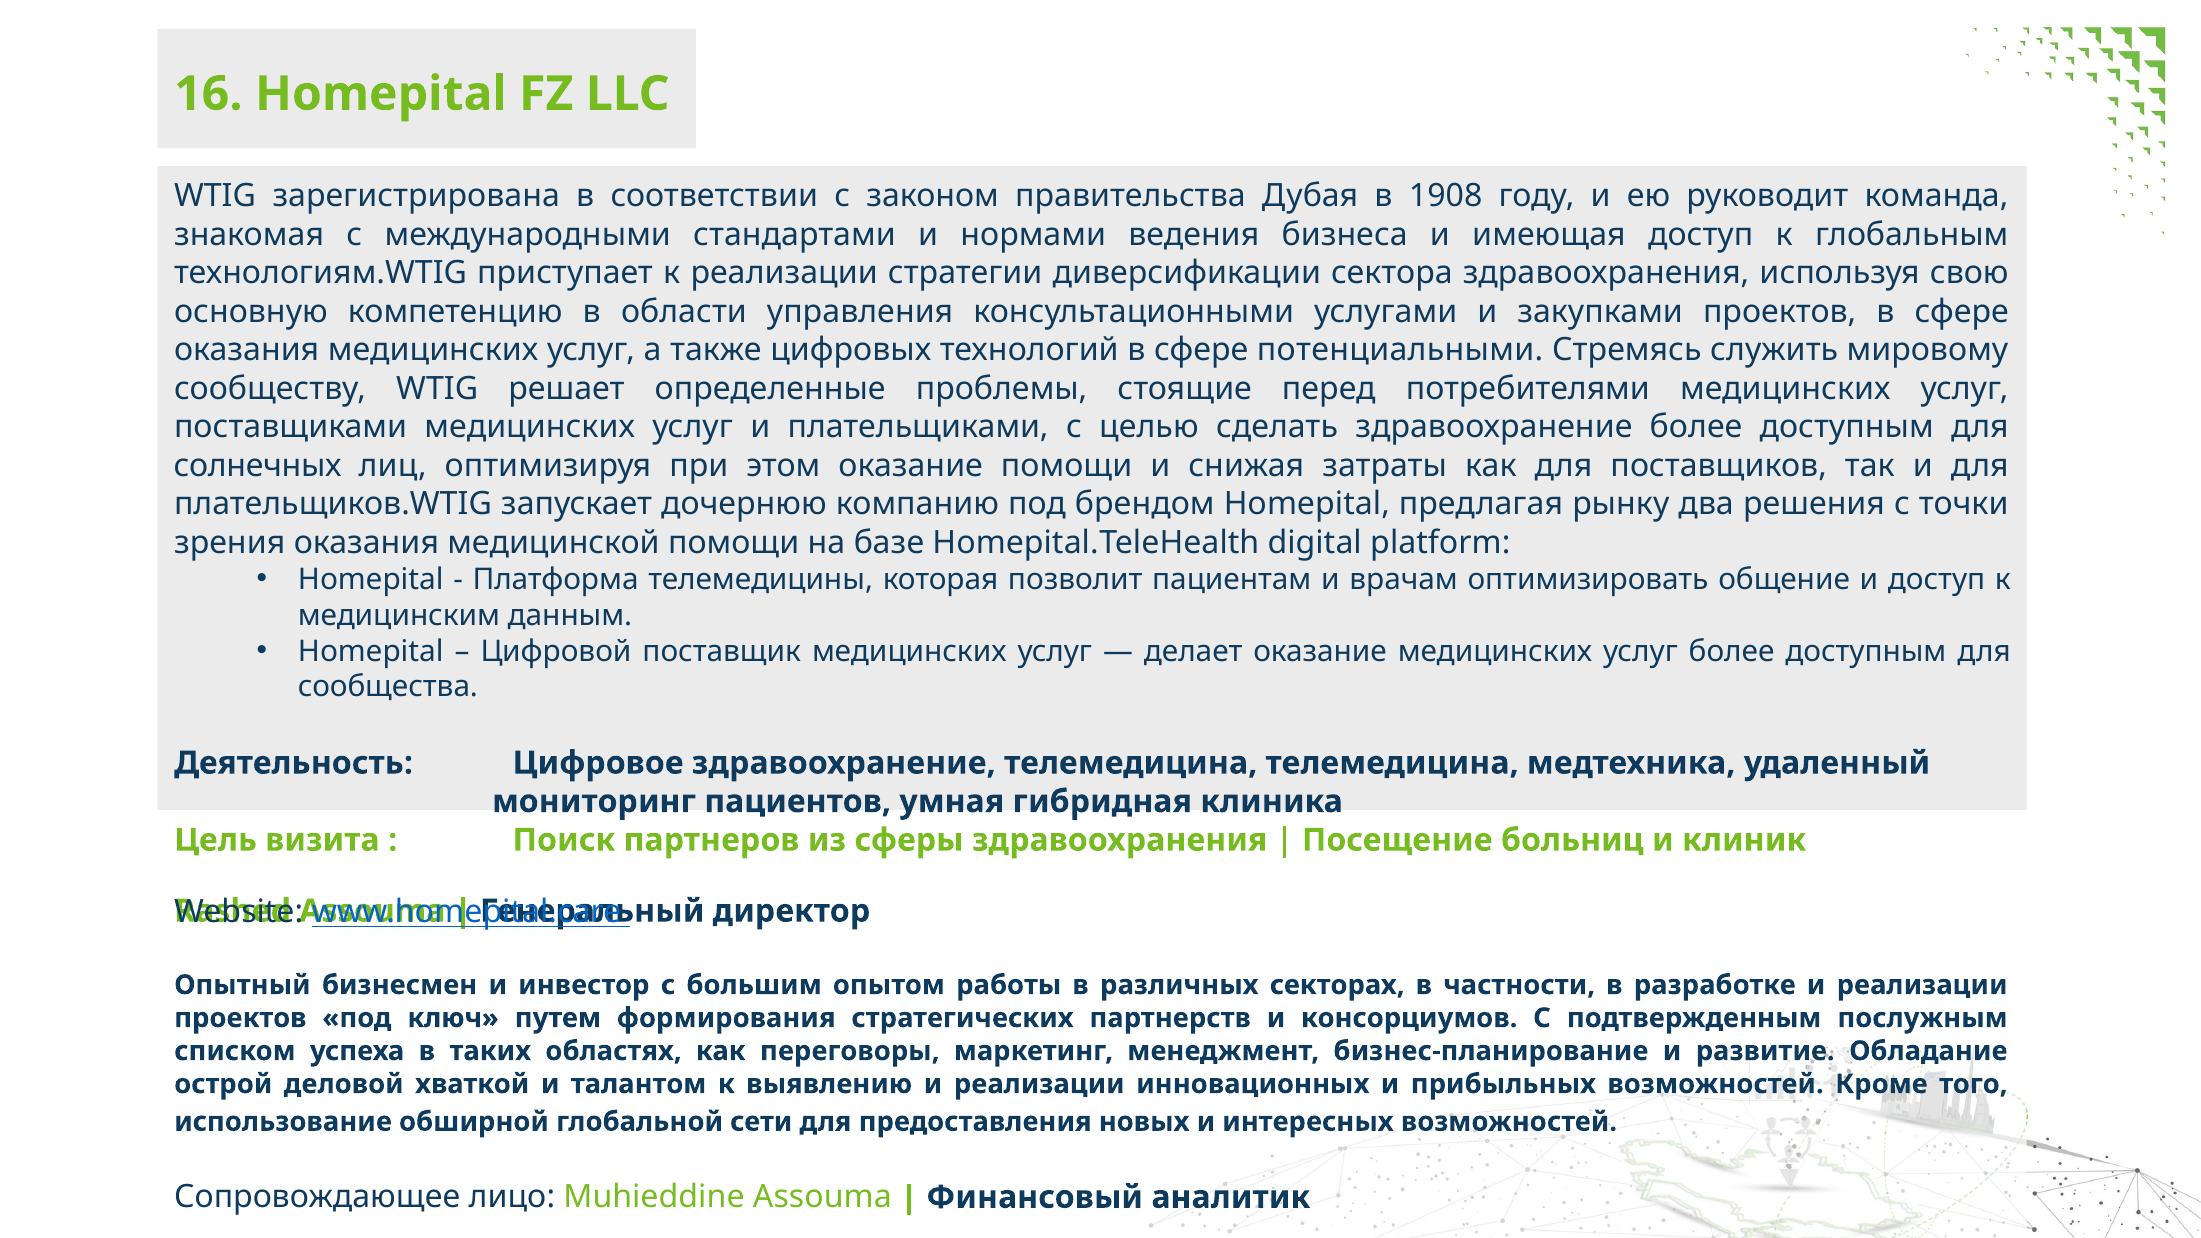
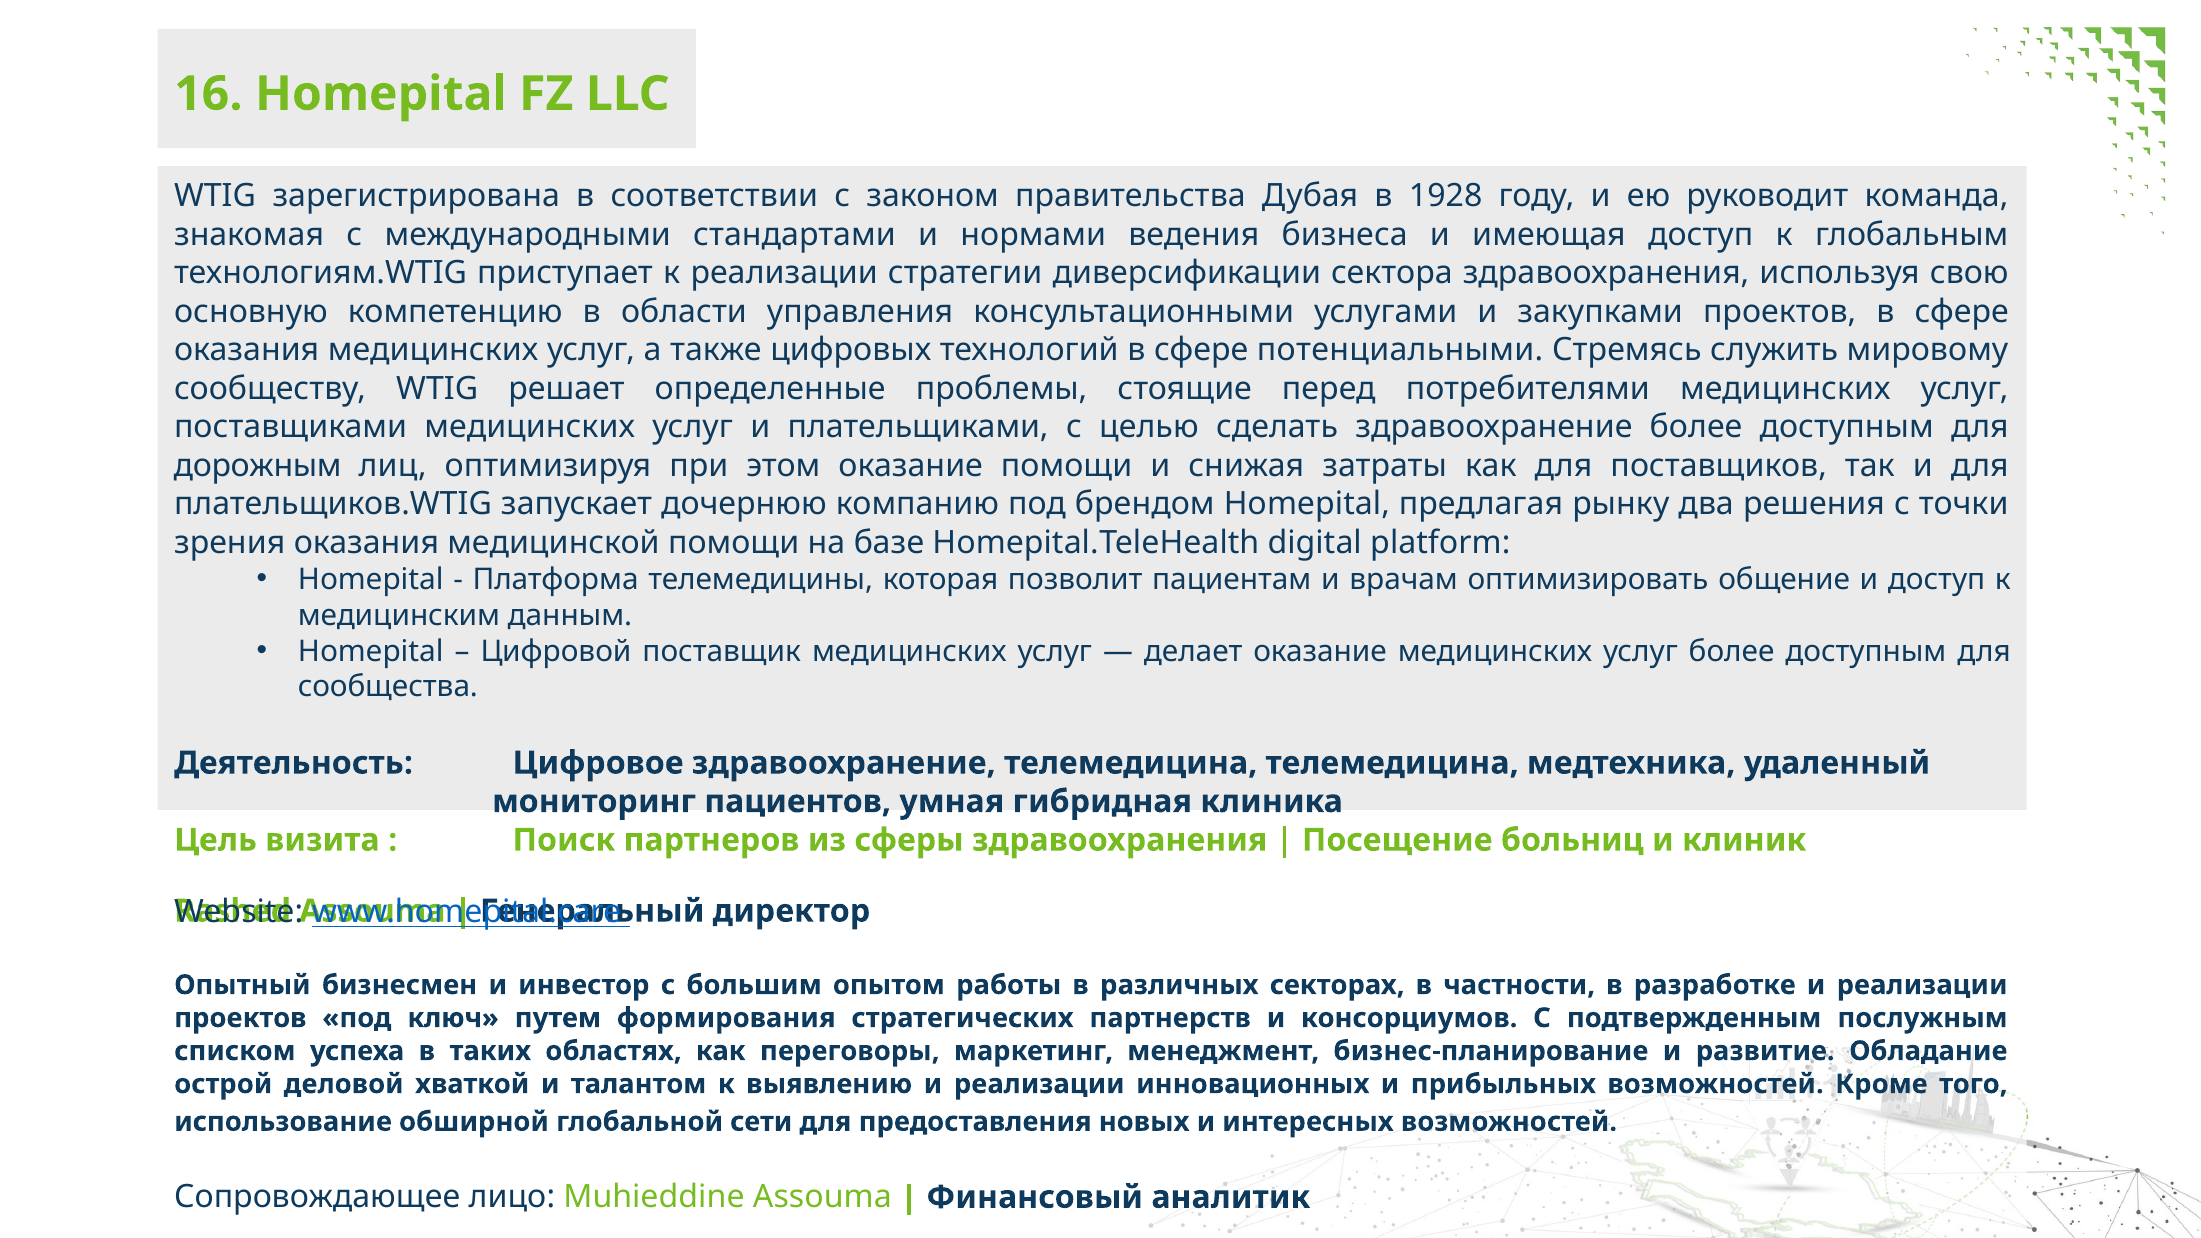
1908: 1908 -> 1928 (1446, 196)
солнечных: солнечных -> дорожным (258, 466)
